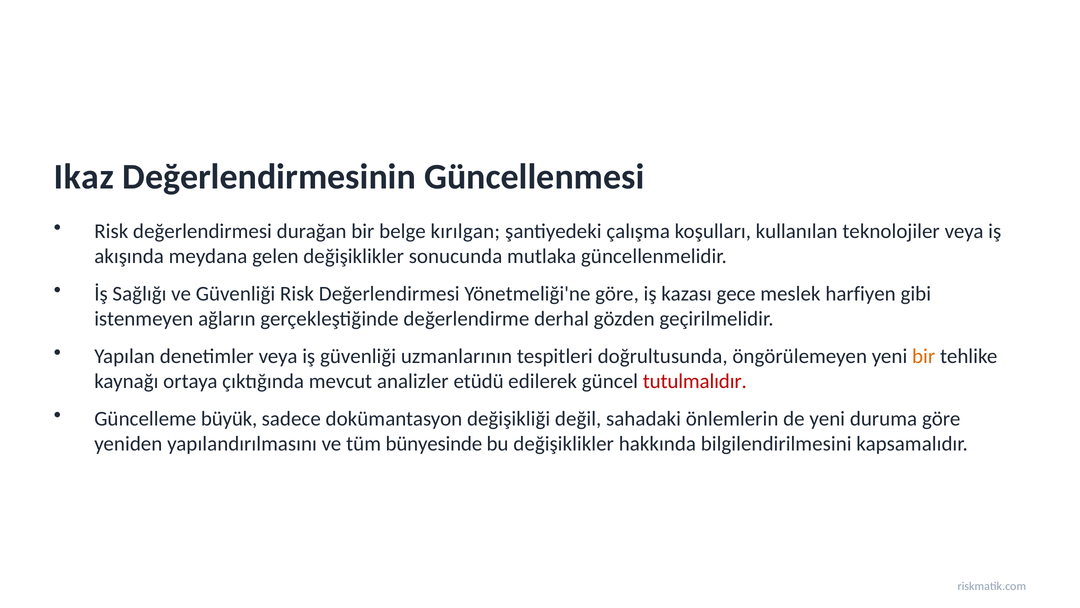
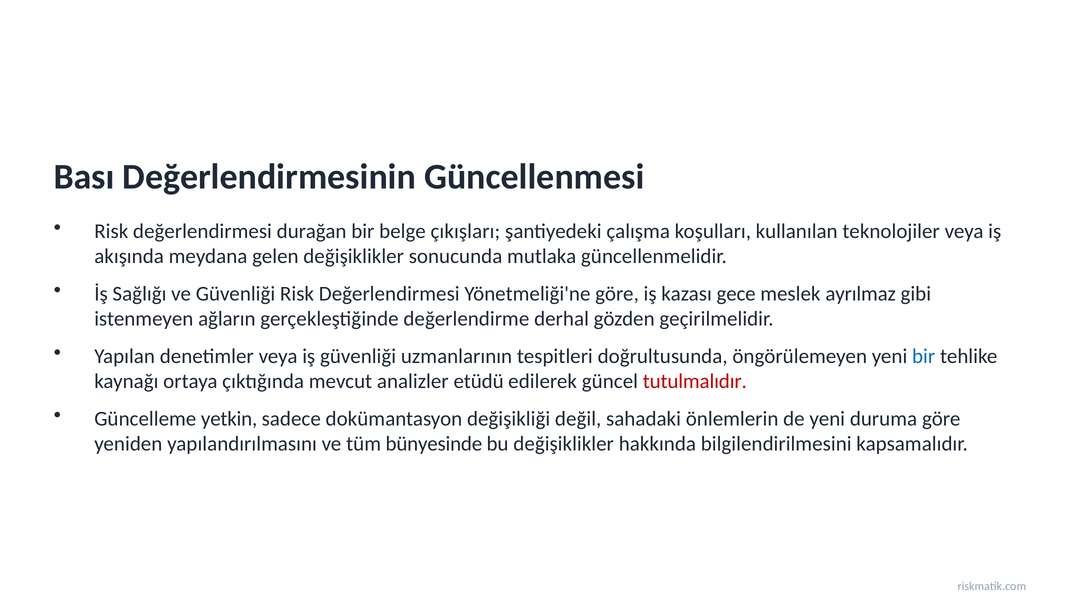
Ikaz: Ikaz -> Bası (84, 177)
kırılgan: kırılgan -> çıkışları (465, 231)
harfiyen: harfiyen -> ayrılmaz (861, 293)
bir colour: orange -> blue (924, 356)
büyük: büyük -> yetkin (229, 418)
